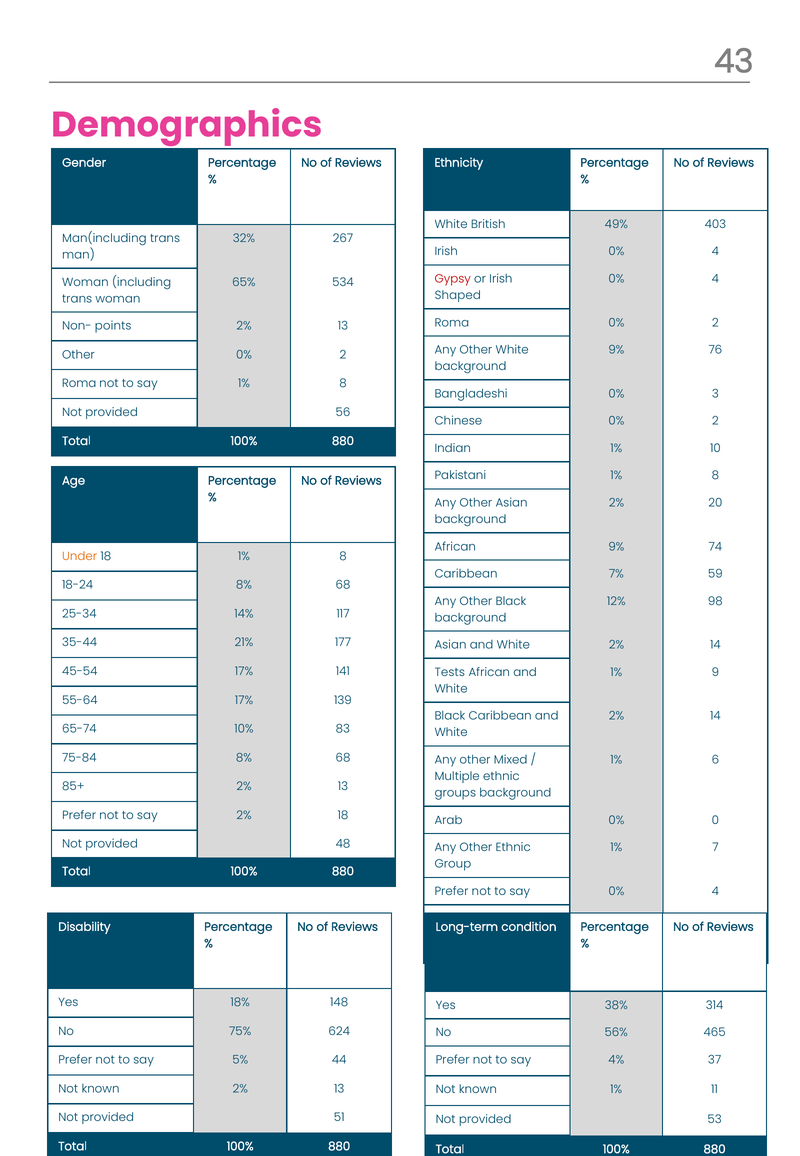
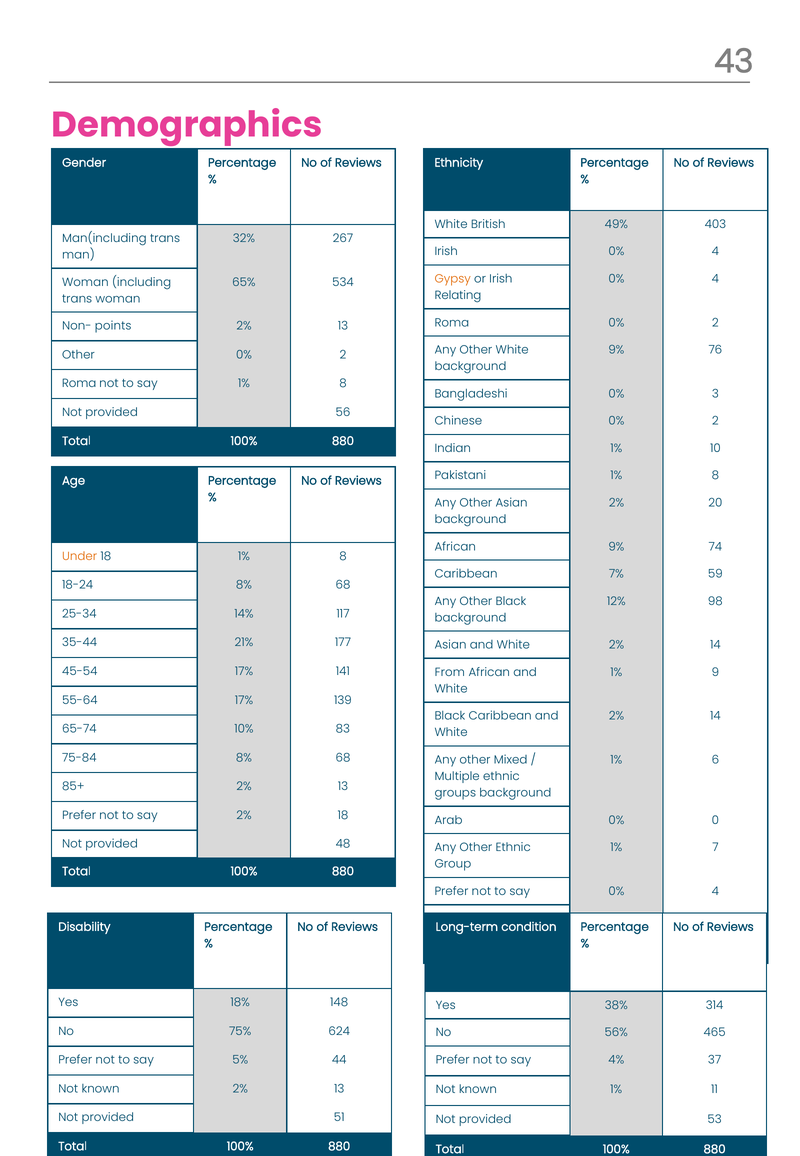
Gypsy colour: red -> orange (453, 279)
Shaped: Shaped -> Relating (458, 295)
Tests: Tests -> From (450, 672)
